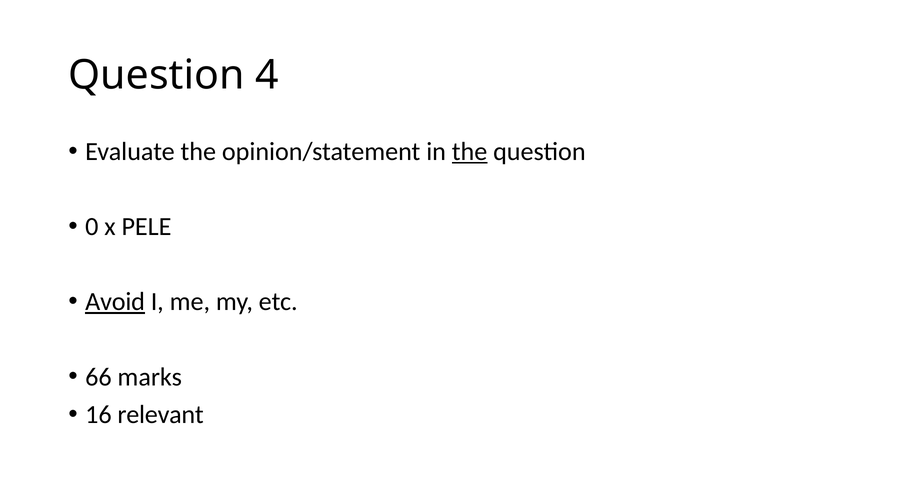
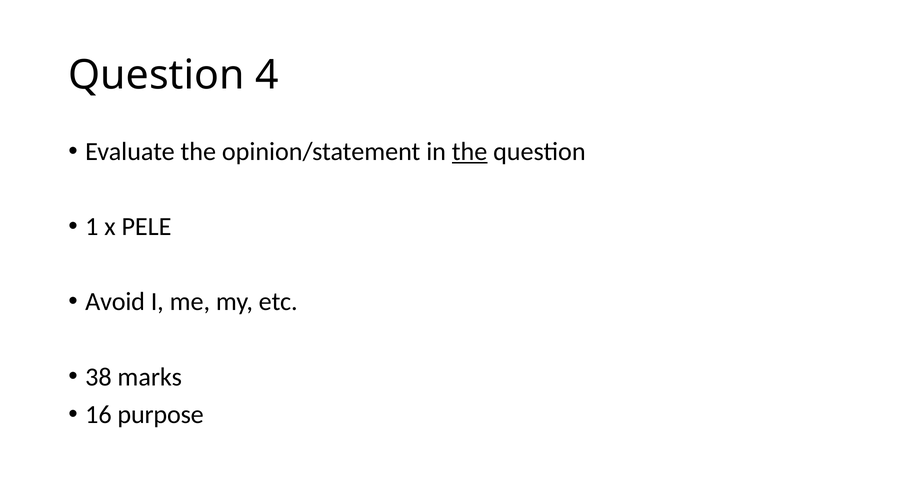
0: 0 -> 1 (92, 227)
Avoid underline: present -> none (115, 302)
66: 66 -> 38 (98, 377)
relevant: relevant -> purpose (161, 415)
